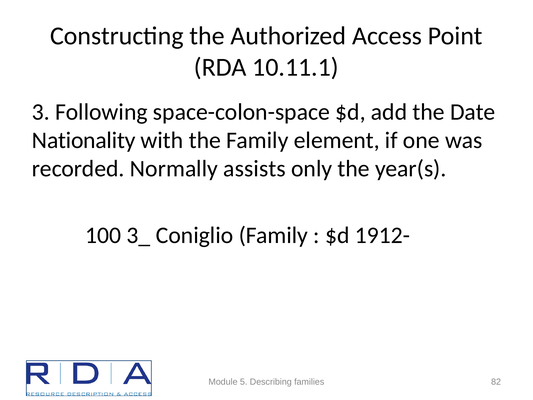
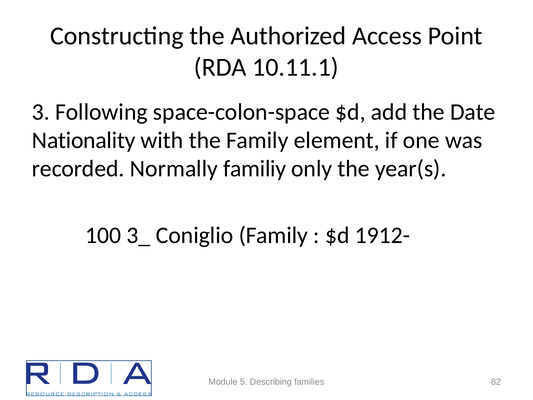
assists: assists -> familiy (255, 169)
